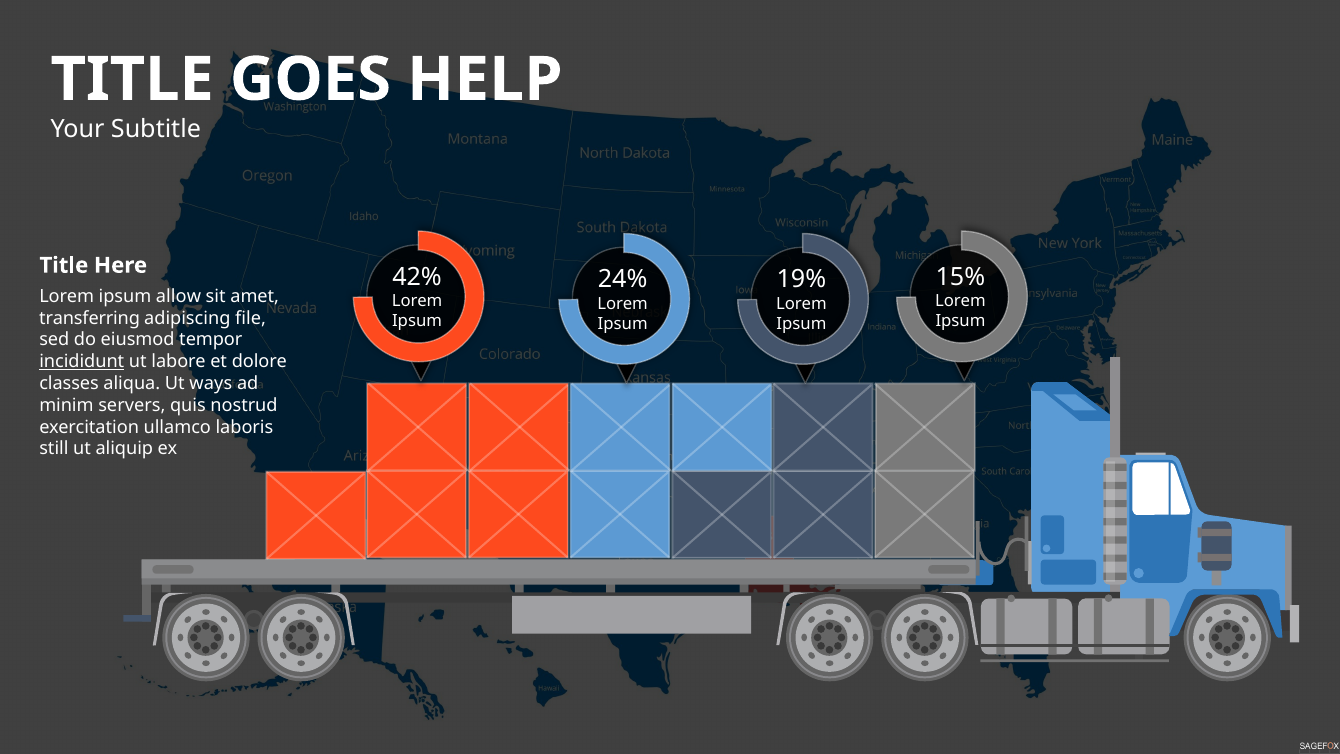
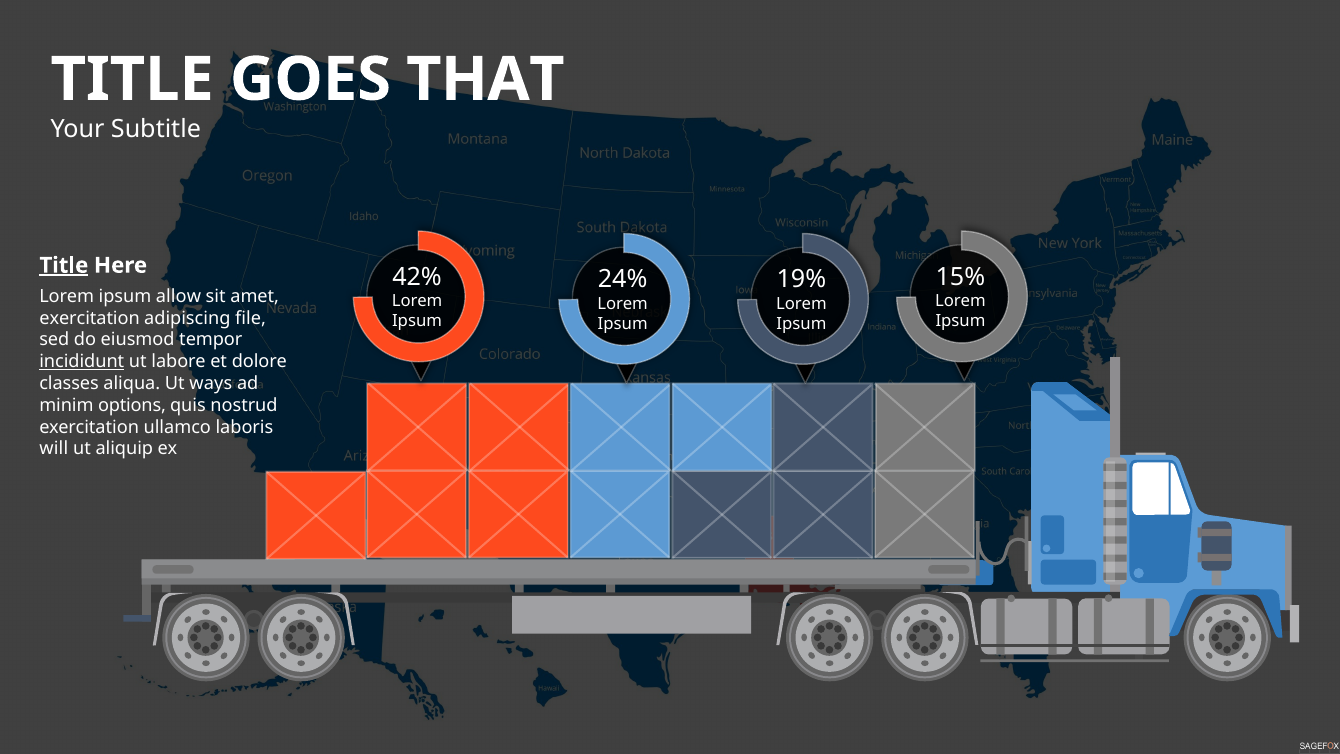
HELP: HELP -> THAT (485, 80)
Title underline: none -> present (64, 265)
transferring: transferring -> exercitation (90, 318)
servers: servers -> options (132, 405)
still: still -> will (54, 449)
